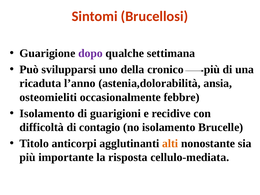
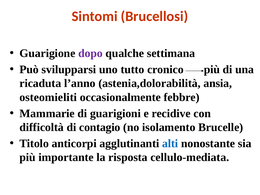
della: della -> tutto (132, 70)
Isolamento: Isolamento -> Mammarie (47, 113)
alti colour: orange -> blue (170, 143)
